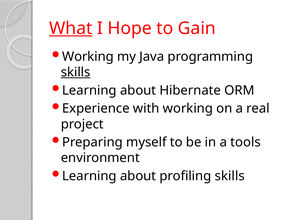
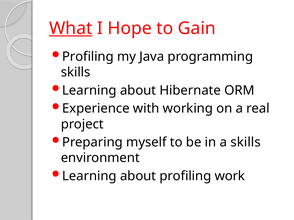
Working: Working -> Profiling (88, 57)
skills underline: present -> none (76, 72)
a tools: tools -> skills (246, 143)
profiling skills: skills -> work (230, 176)
